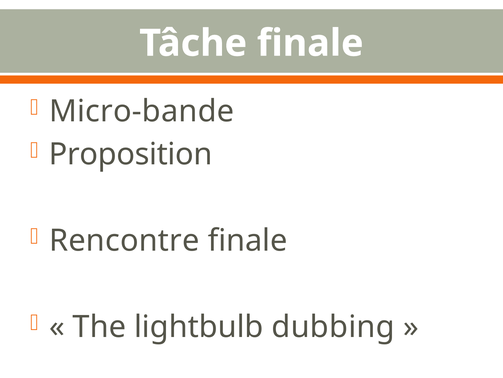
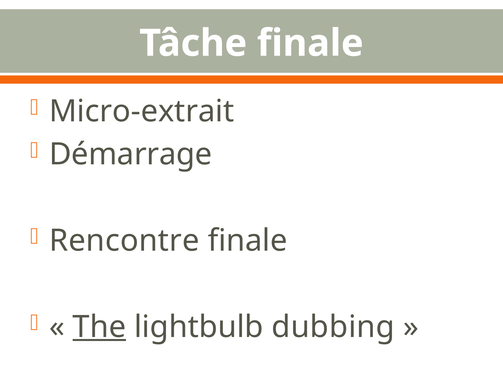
Micro-bande: Micro-bande -> Micro-extrait (142, 111)
Proposition: Proposition -> Démarrage (131, 154)
The underline: none -> present (99, 326)
